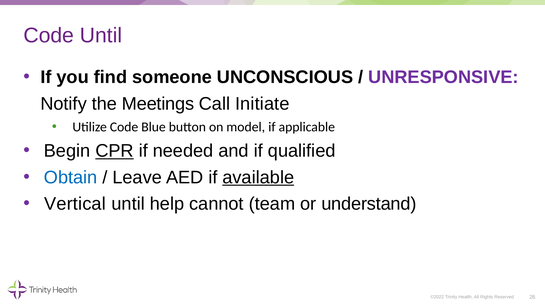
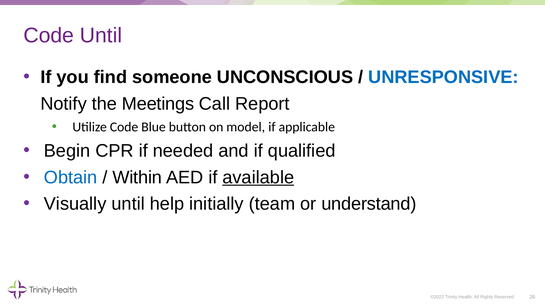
UNRESPONSIVE colour: purple -> blue (443, 77)
Initiate: Initiate -> Report (262, 104)
CPR underline: present -> none (115, 151)
Leave: Leave -> Within (137, 177)
Vertical: Vertical -> Visually (75, 203)
cannot: cannot -> initially (216, 203)
